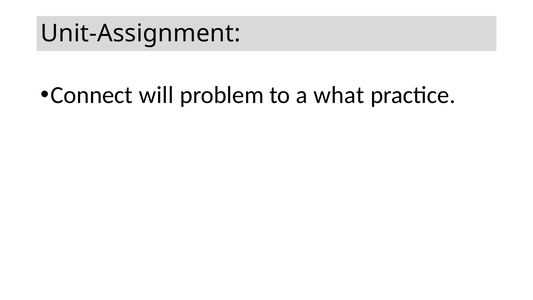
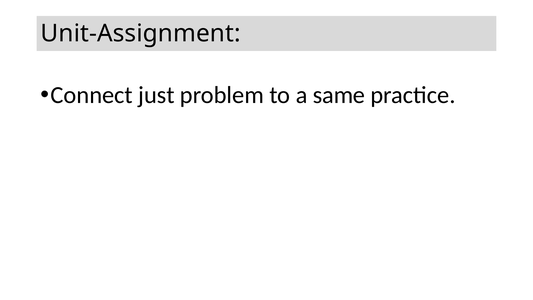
will: will -> just (156, 95)
what: what -> same (339, 95)
